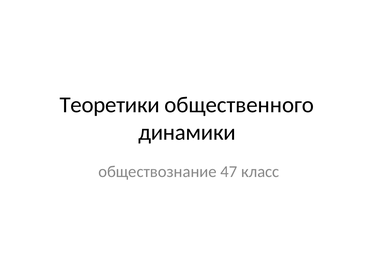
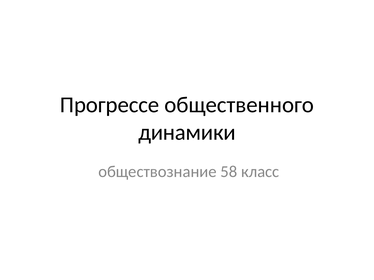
Теоретики: Теоретики -> Прогрессе (110, 105)
47: 47 -> 58 (229, 172)
